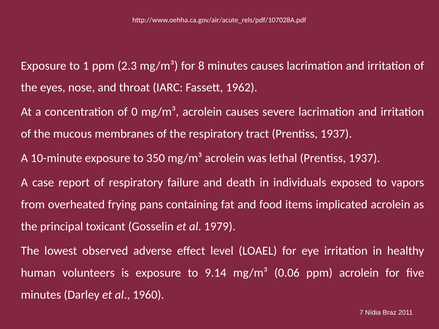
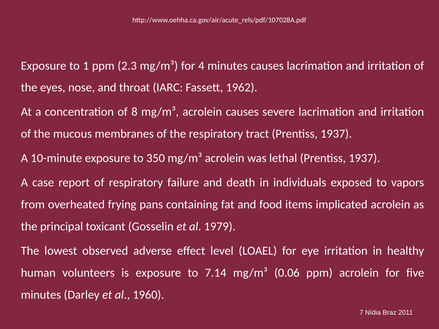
8: 8 -> 4 (201, 66)
0: 0 -> 8 (134, 112)
9.14: 9.14 -> 7.14 (216, 273)
